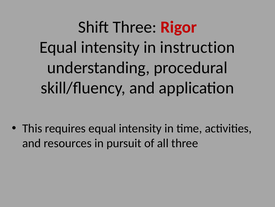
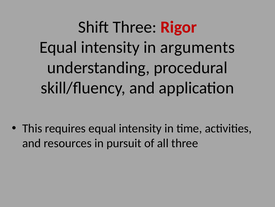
instruction: instruction -> arguments (197, 47)
